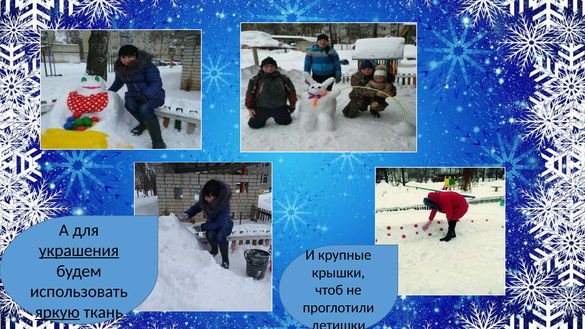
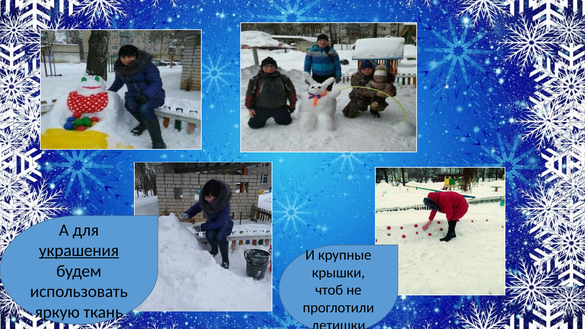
яркую underline: present -> none (57, 312)
